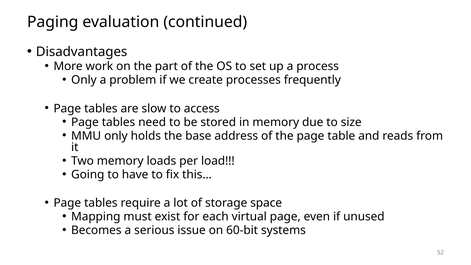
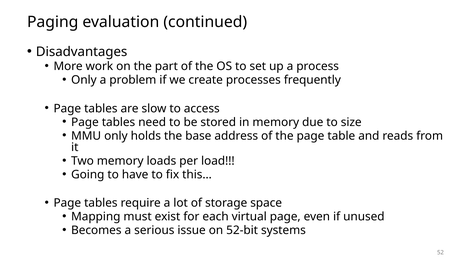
60-bit: 60-bit -> 52-bit (242, 230)
